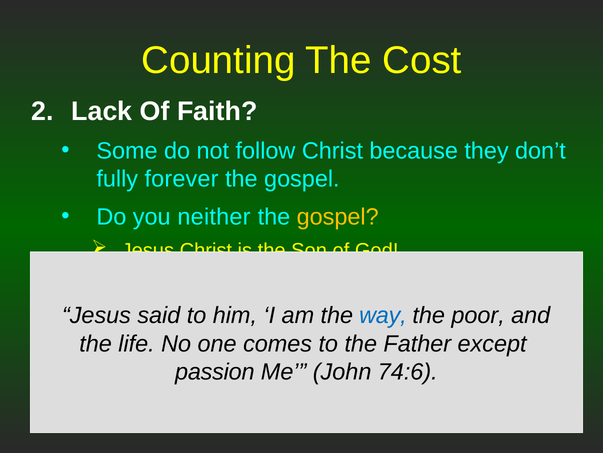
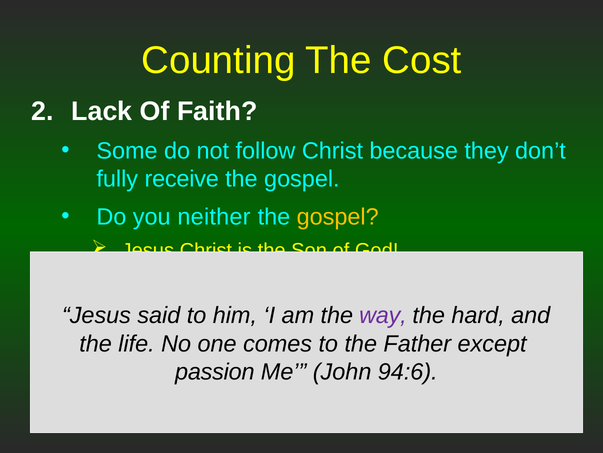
forever: forever -> receive (182, 179)
way colour: blue -> purple (383, 315)
poor: poor -> hard (478, 315)
74:6: 74:6 -> 94:6 (408, 371)
